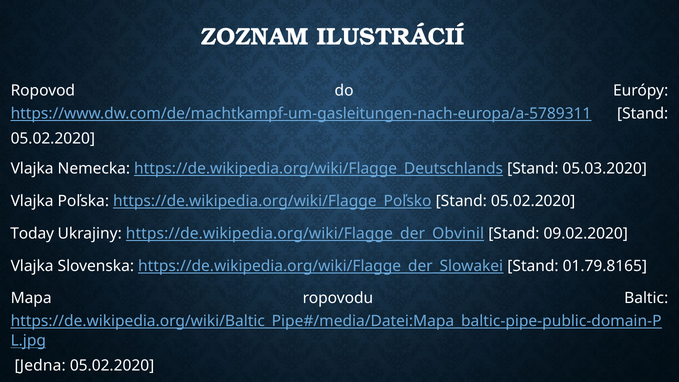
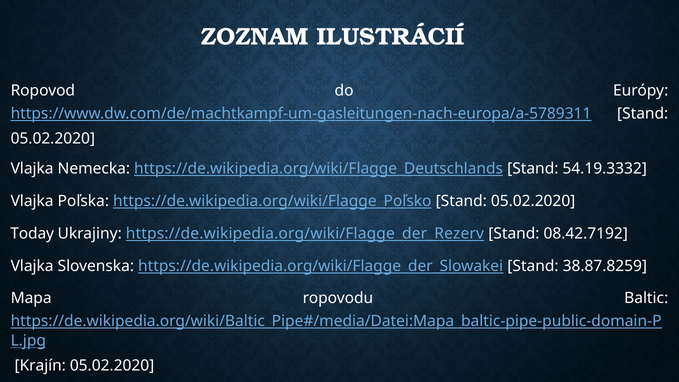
05.03.2020: 05.03.2020 -> 54.19.3332 (605, 168)
https://de.wikipedia.org/wiki/Flagge_der_Obvinil: https://de.wikipedia.org/wiki/Flagge_der_Obvinil -> https://de.wikipedia.org/wiki/Flagge_der_Rezerv (305, 233)
09.02.2020: 09.02.2020 -> 08.42.7192 (586, 233)
01.79.8165: 01.79.8165 -> 38.87.8259 (605, 266)
Jedna: Jedna -> Krajín (40, 366)
